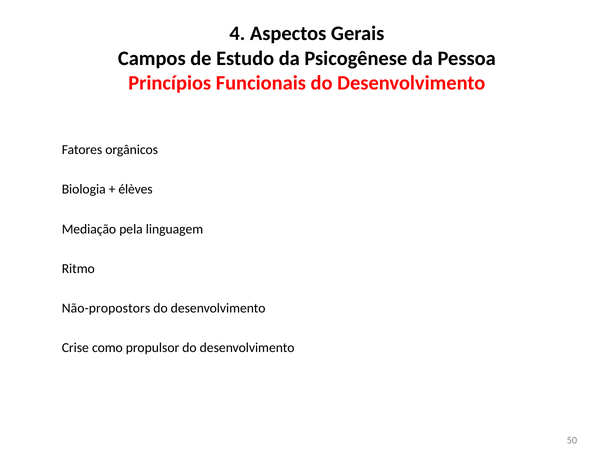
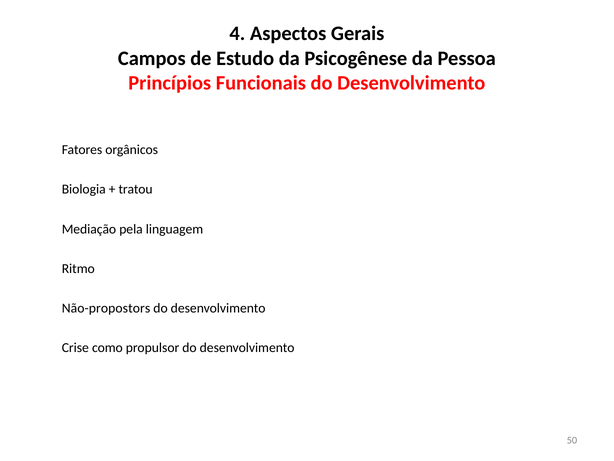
élèves: élèves -> tratou (136, 189)
